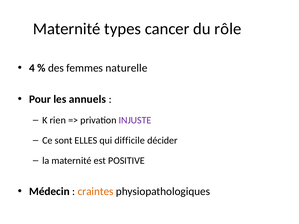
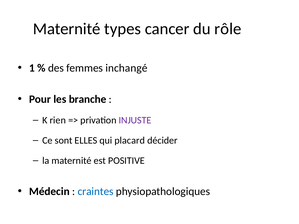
4: 4 -> 1 (32, 68)
naturelle: naturelle -> inchangé (126, 68)
annuels: annuels -> branche (88, 99)
difficile: difficile -> placard (130, 141)
craintes colour: orange -> blue (96, 192)
